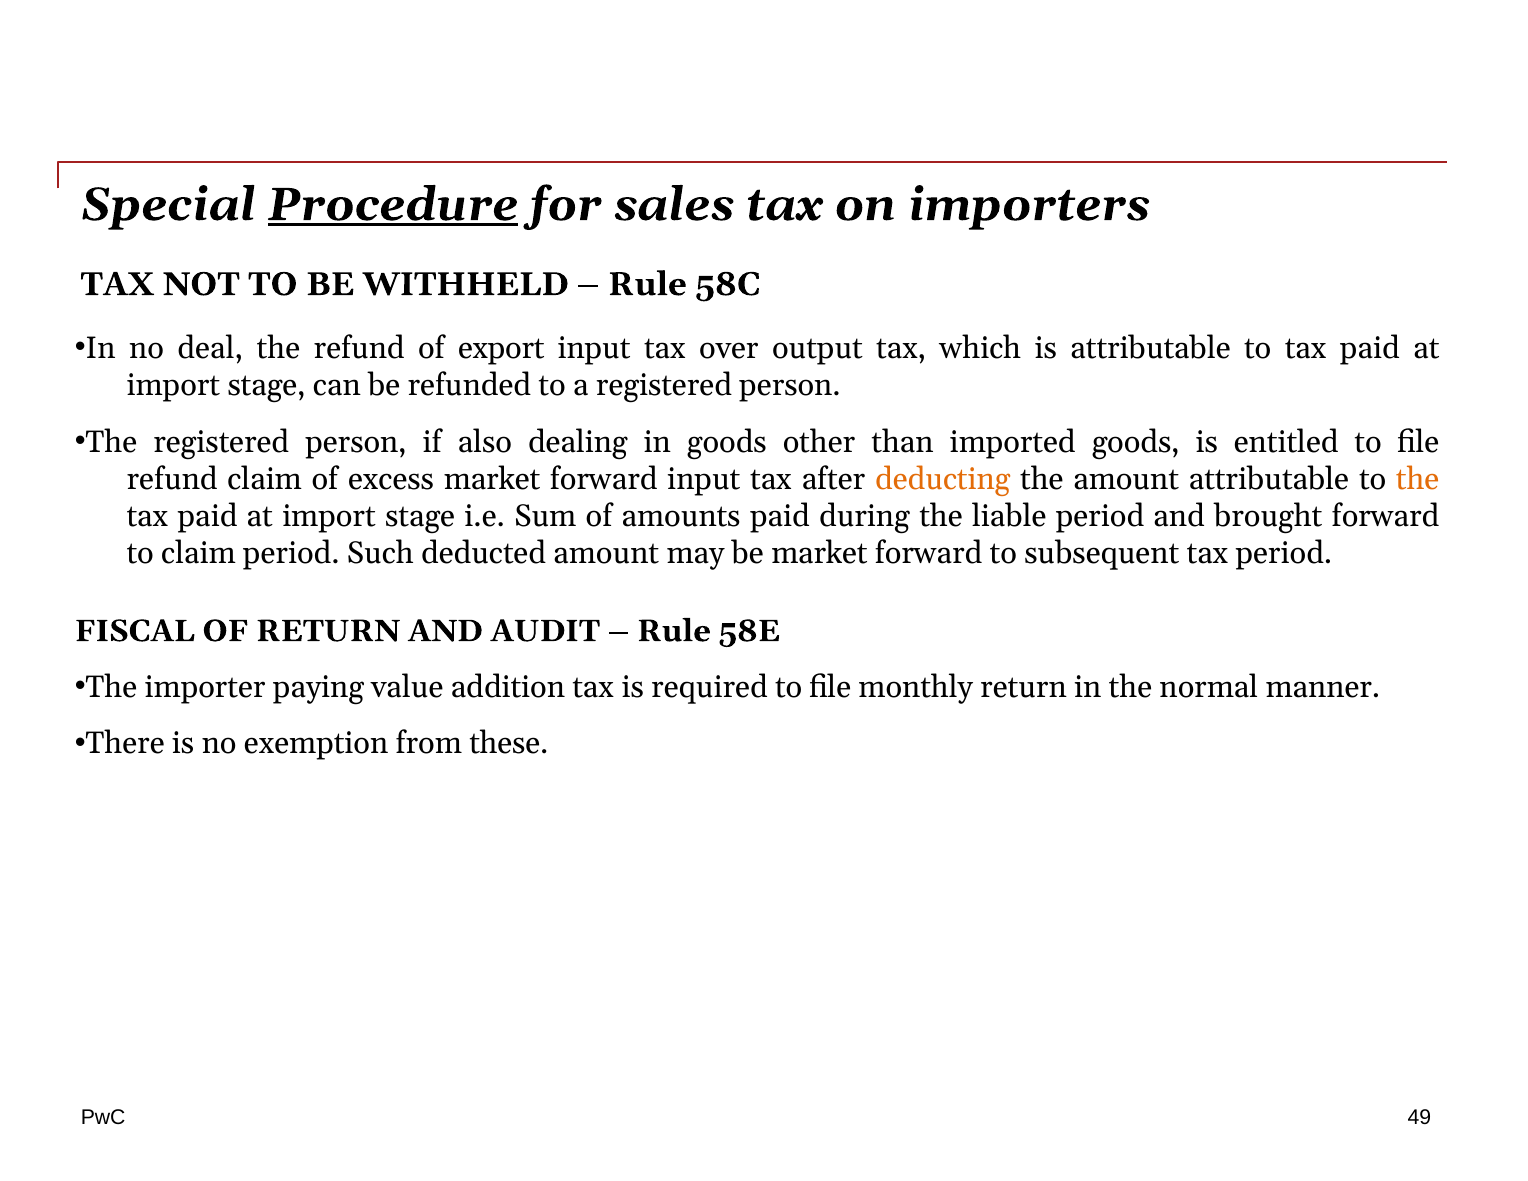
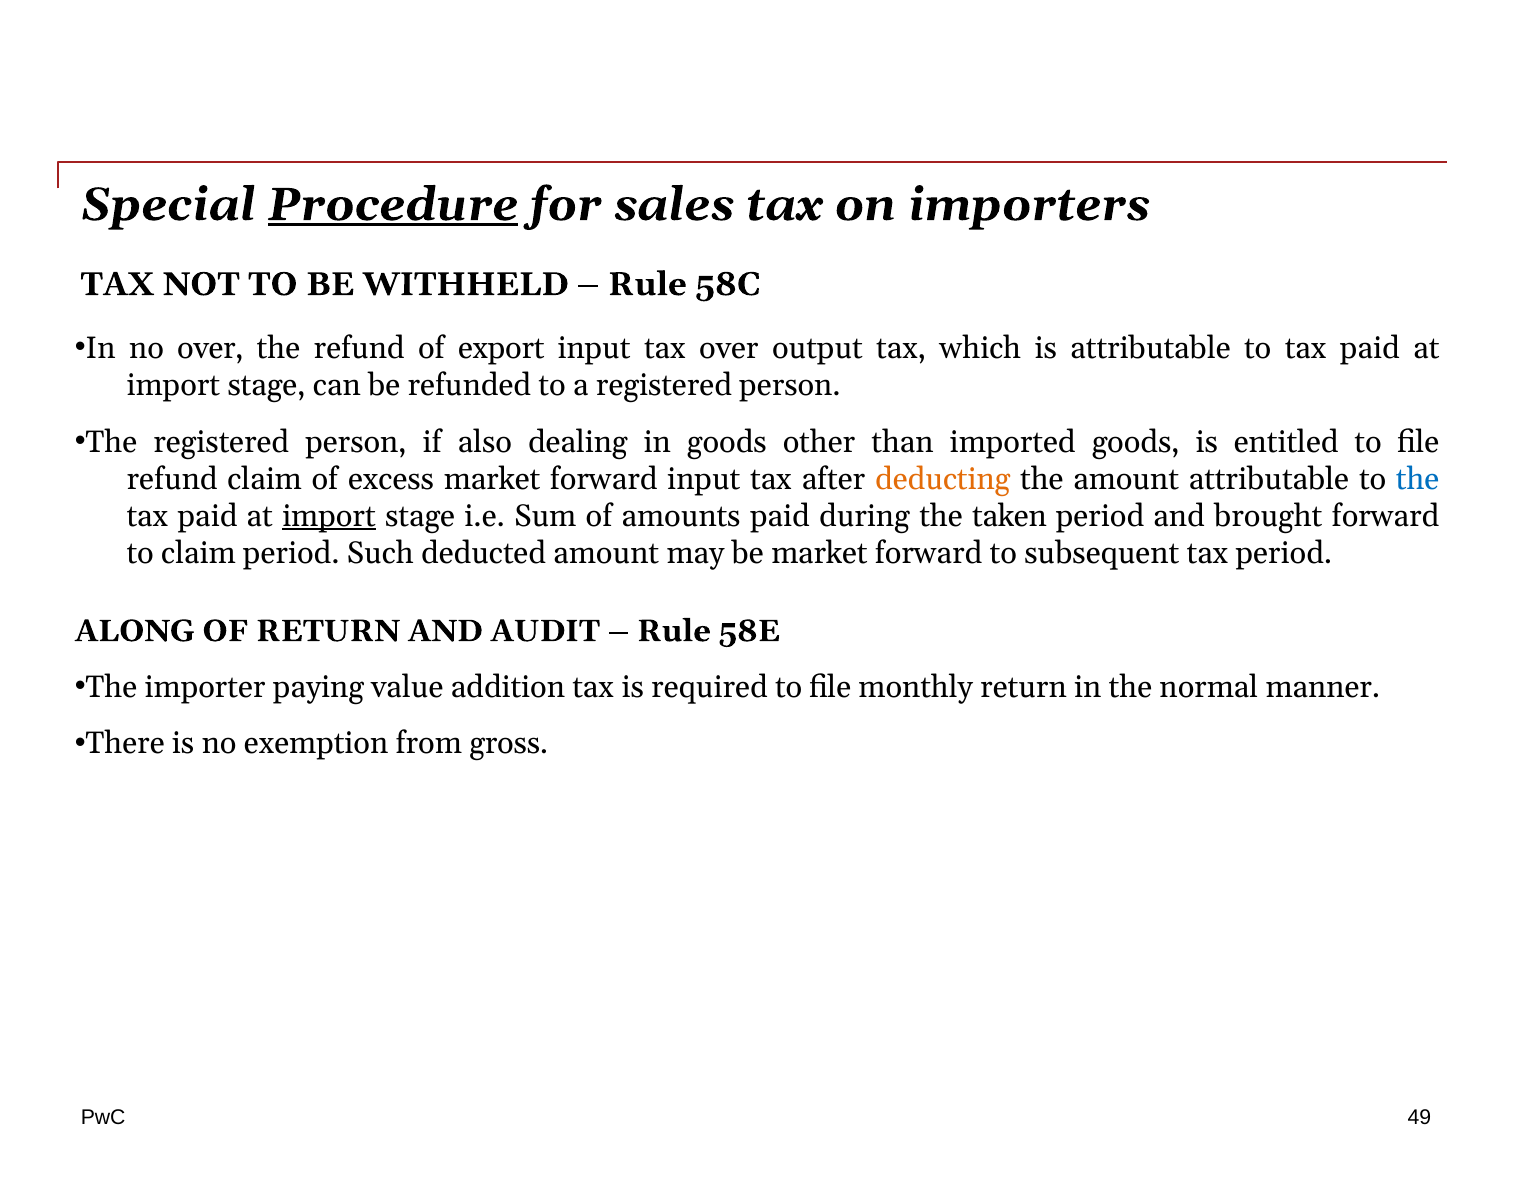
no deal: deal -> over (210, 348)
the colour: orange -> blue (1418, 479)
import underline: none -> present (329, 516)
liable: liable -> taken (1009, 516)
FISCAL: FISCAL -> ALONG (135, 631)
these: these -> gross (509, 743)
